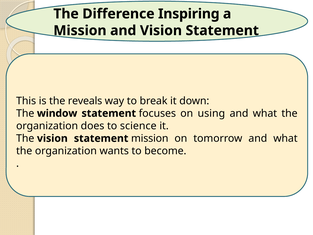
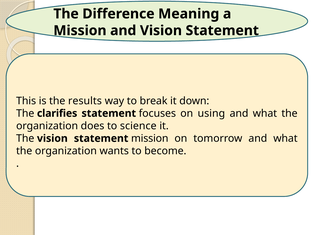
Inspiring: Inspiring -> Meaning (189, 14)
reveals: reveals -> results (85, 101)
window: window -> clarifies (57, 113)
